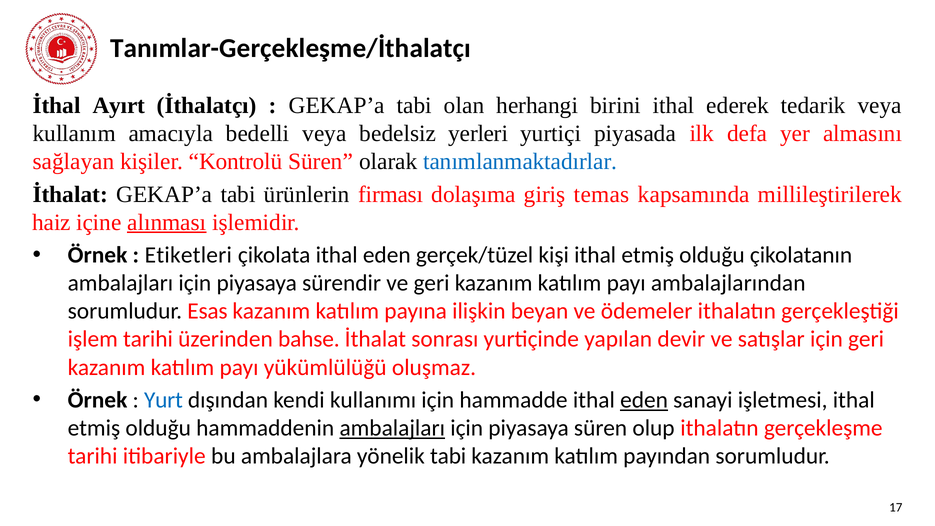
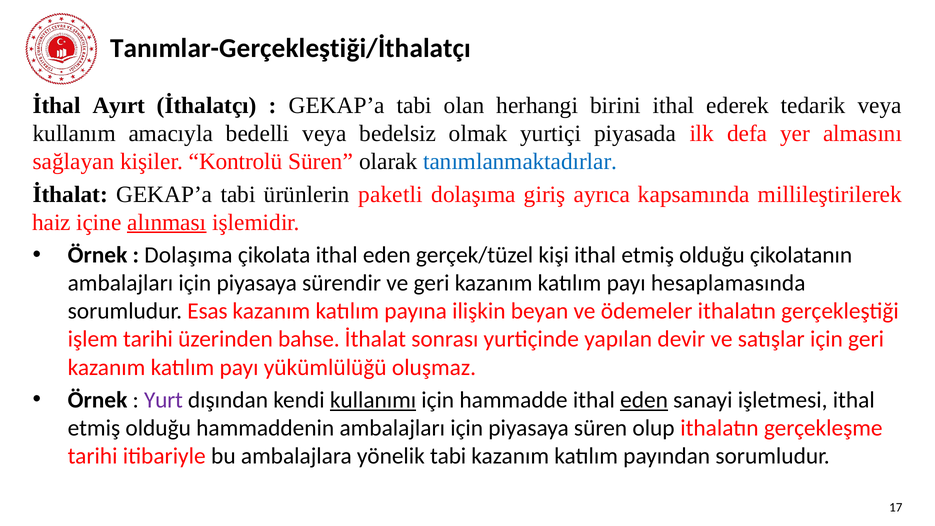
Tanımlar-Gerçekleşme/İthalatçı: Tanımlar-Gerçekleşme/İthalatçı -> Tanımlar-Gerçekleştiği/İthalatçı (291, 48)
yerleri: yerleri -> olmak (478, 134)
firması: firması -> paketli (391, 194)
temas: temas -> ayrıca (602, 194)
Etiketleri: Etiketleri -> Dolaşıma (188, 255)
ambalajlarından: ambalajlarından -> hesaplamasında (728, 283)
Yurt colour: blue -> purple (163, 400)
kullanımı underline: none -> present (373, 400)
ambalajları underline: present -> none (392, 428)
